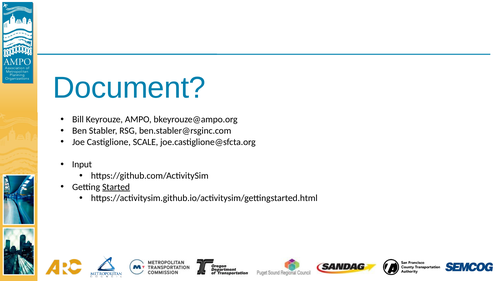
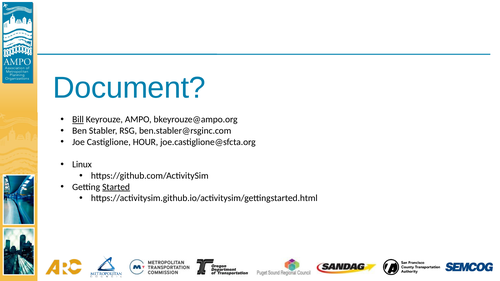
Bill underline: none -> present (78, 120)
SCALE: SCALE -> HOUR (145, 142)
Input: Input -> Linux (82, 165)
